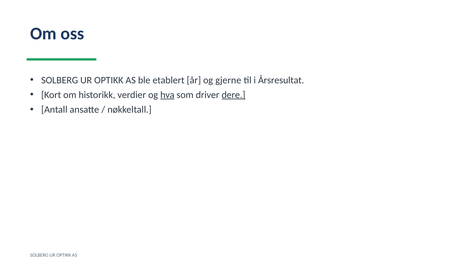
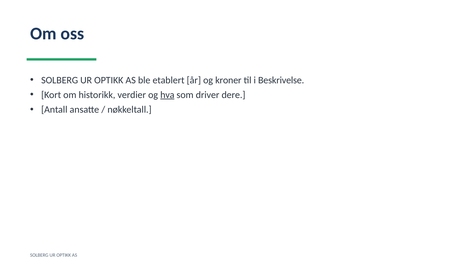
gjerne: gjerne -> kroner (228, 80)
Årsresultat: Årsresultat -> Beskrivelse (281, 80)
dere underline: present -> none (234, 95)
